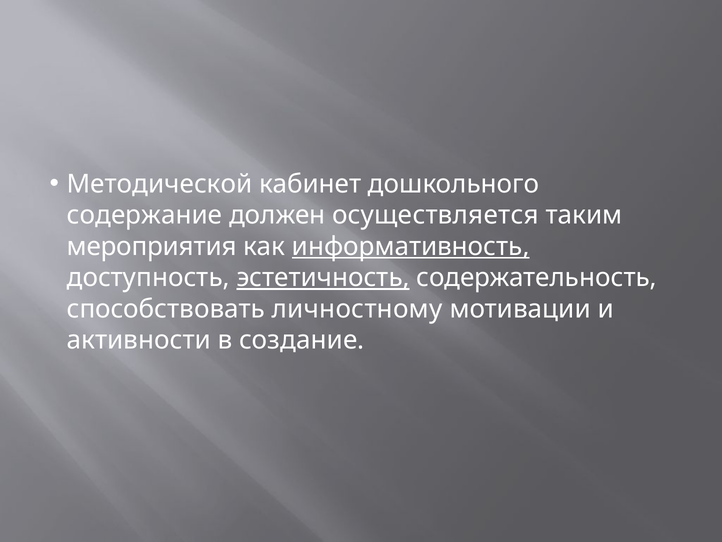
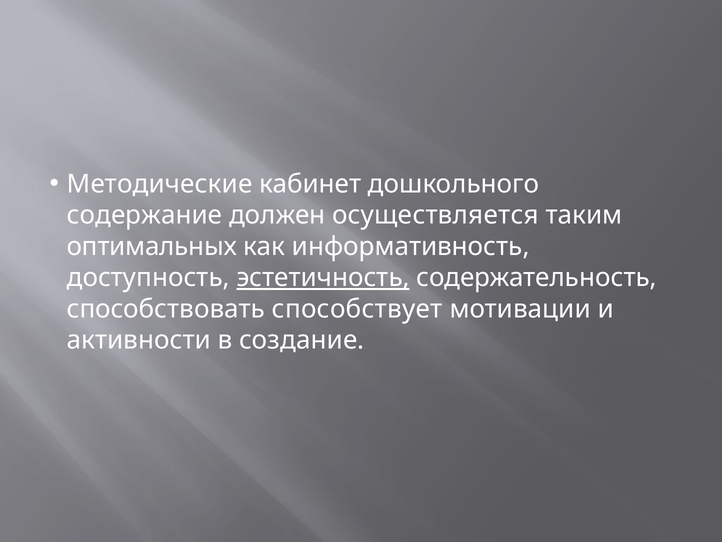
Методической: Методической -> Методические (160, 184)
мероприятия: мероприятия -> оптимальных (152, 246)
информативность underline: present -> none (411, 246)
личностному: личностному -> способствует (357, 309)
